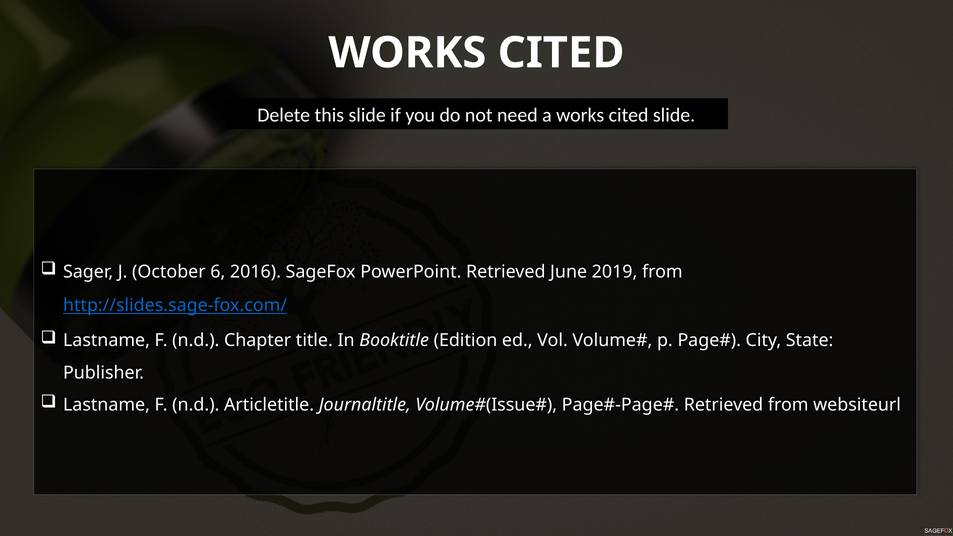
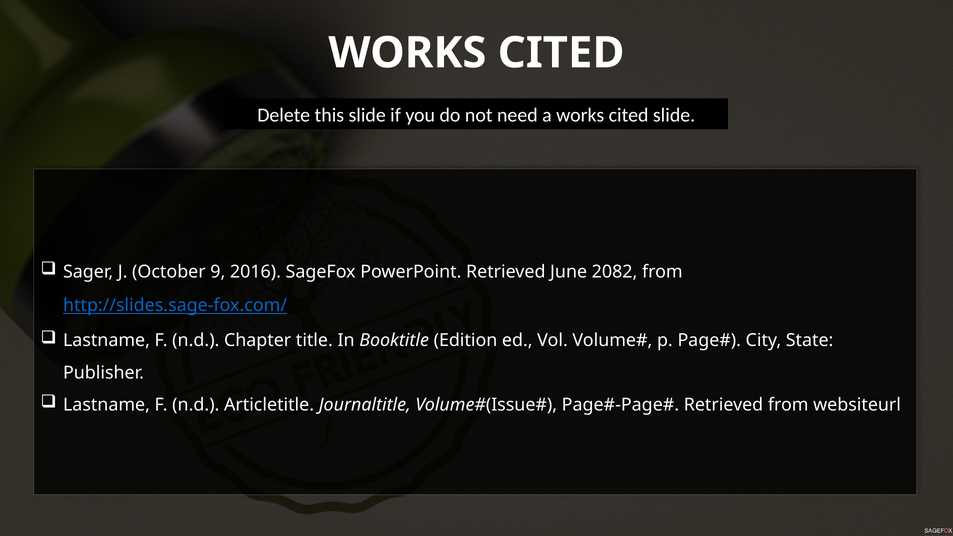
6: 6 -> 9 (218, 272)
2019: 2019 -> 2082 (615, 272)
